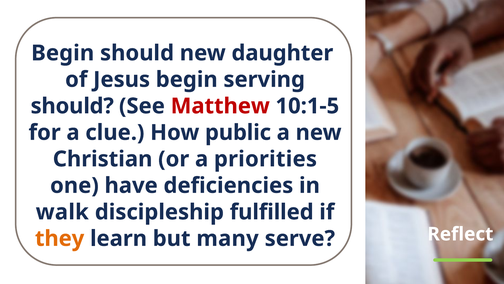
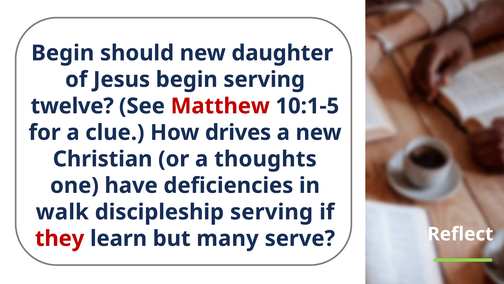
should: should -> twelve (72, 106)
public: public -> drives (238, 132)
priorities: priorities -> thoughts (265, 159)
discipleship fulfilled: fulfilled -> serving (272, 212)
they colour: orange -> red (60, 238)
